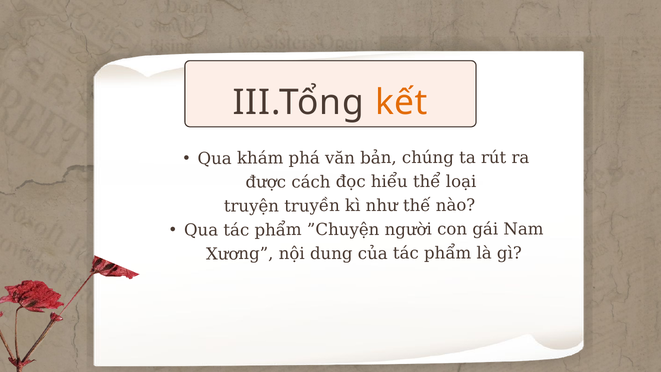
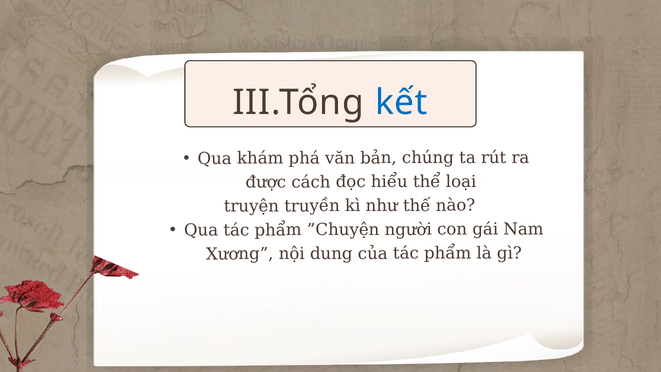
kết colour: orange -> blue (401, 103)
